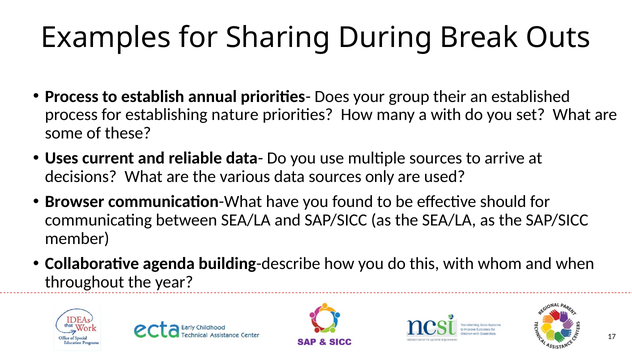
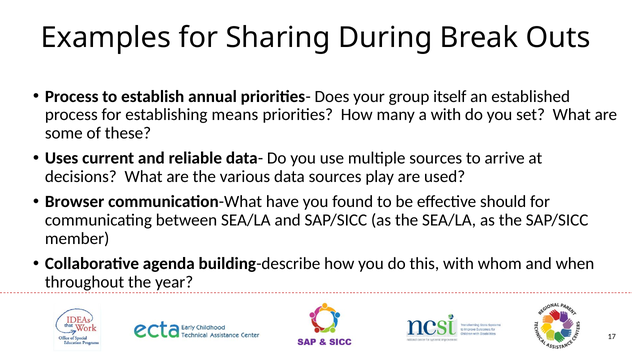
their: their -> itself (450, 97)
nature: nature -> means (235, 115)
only: only -> play (380, 177)
